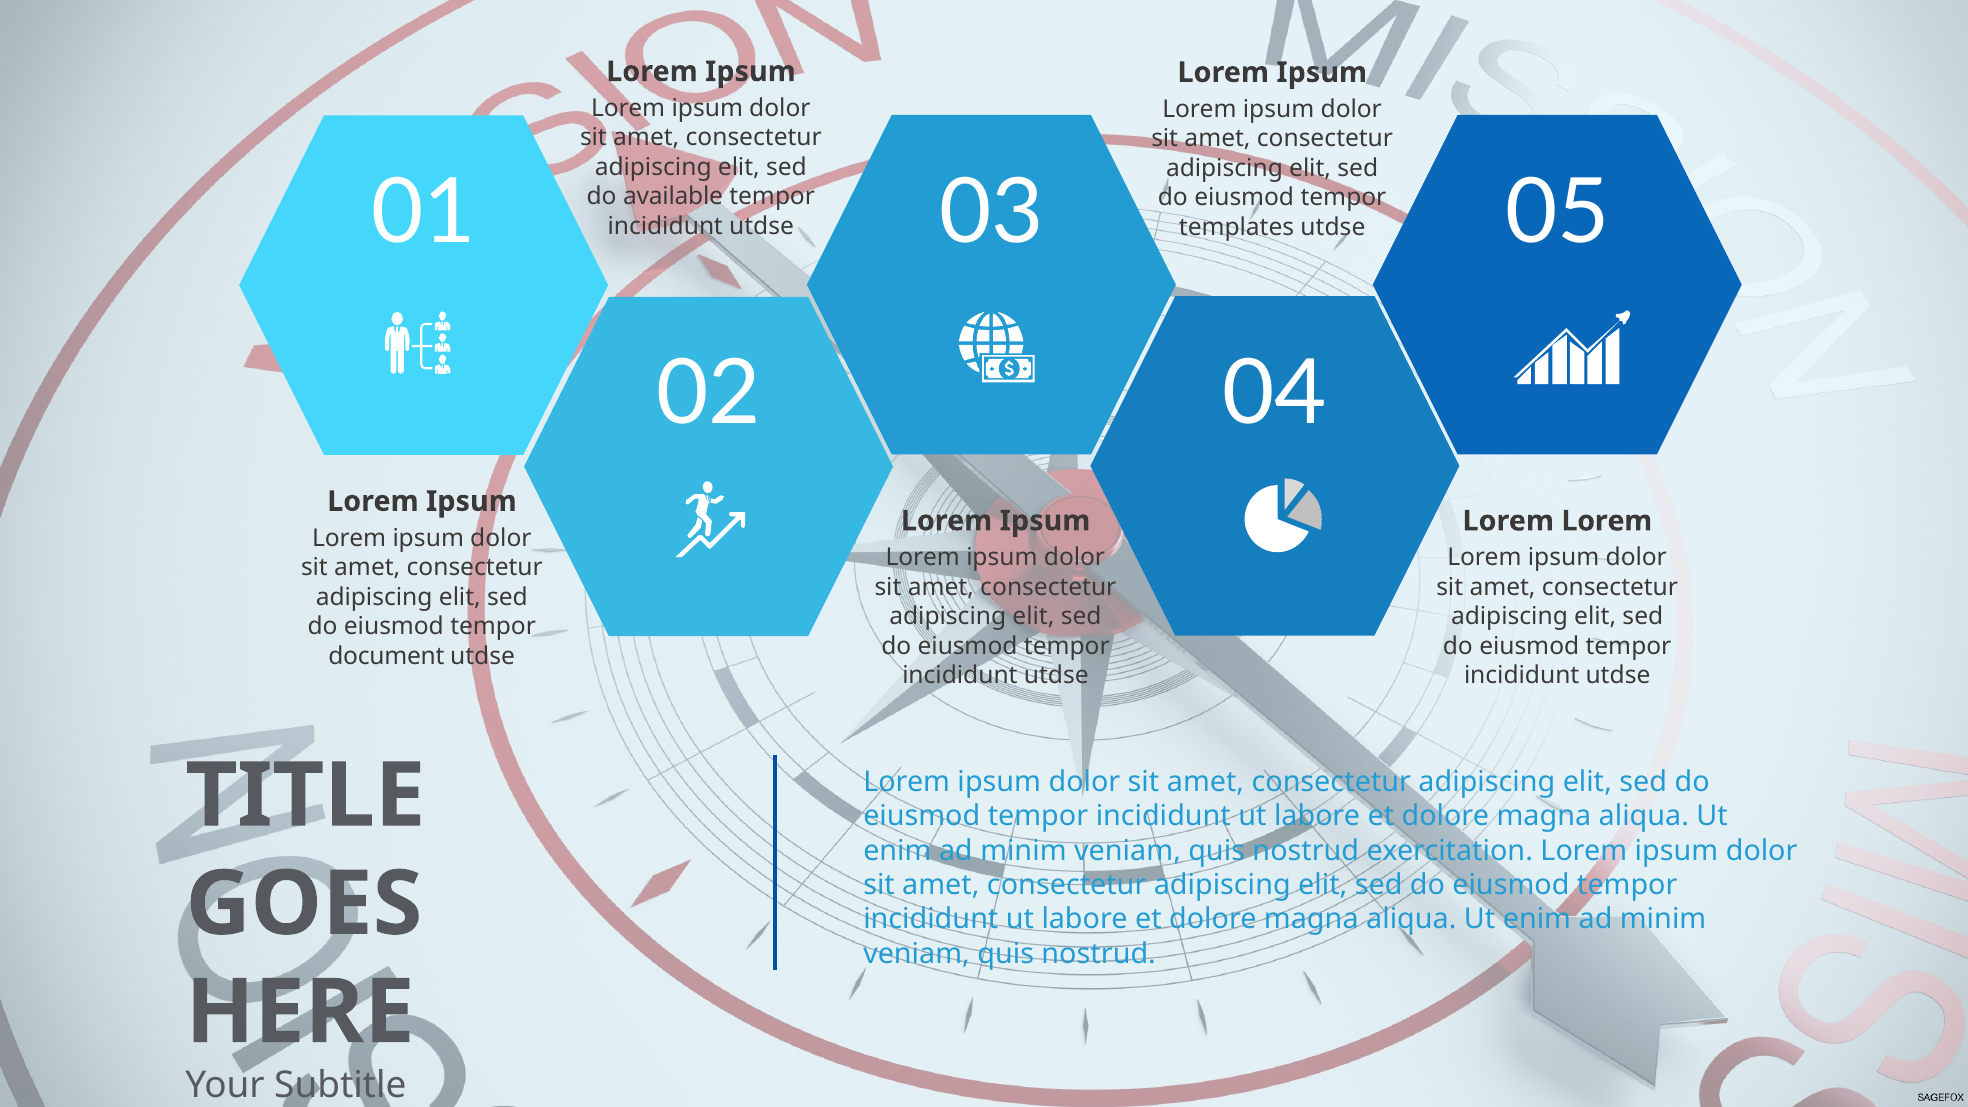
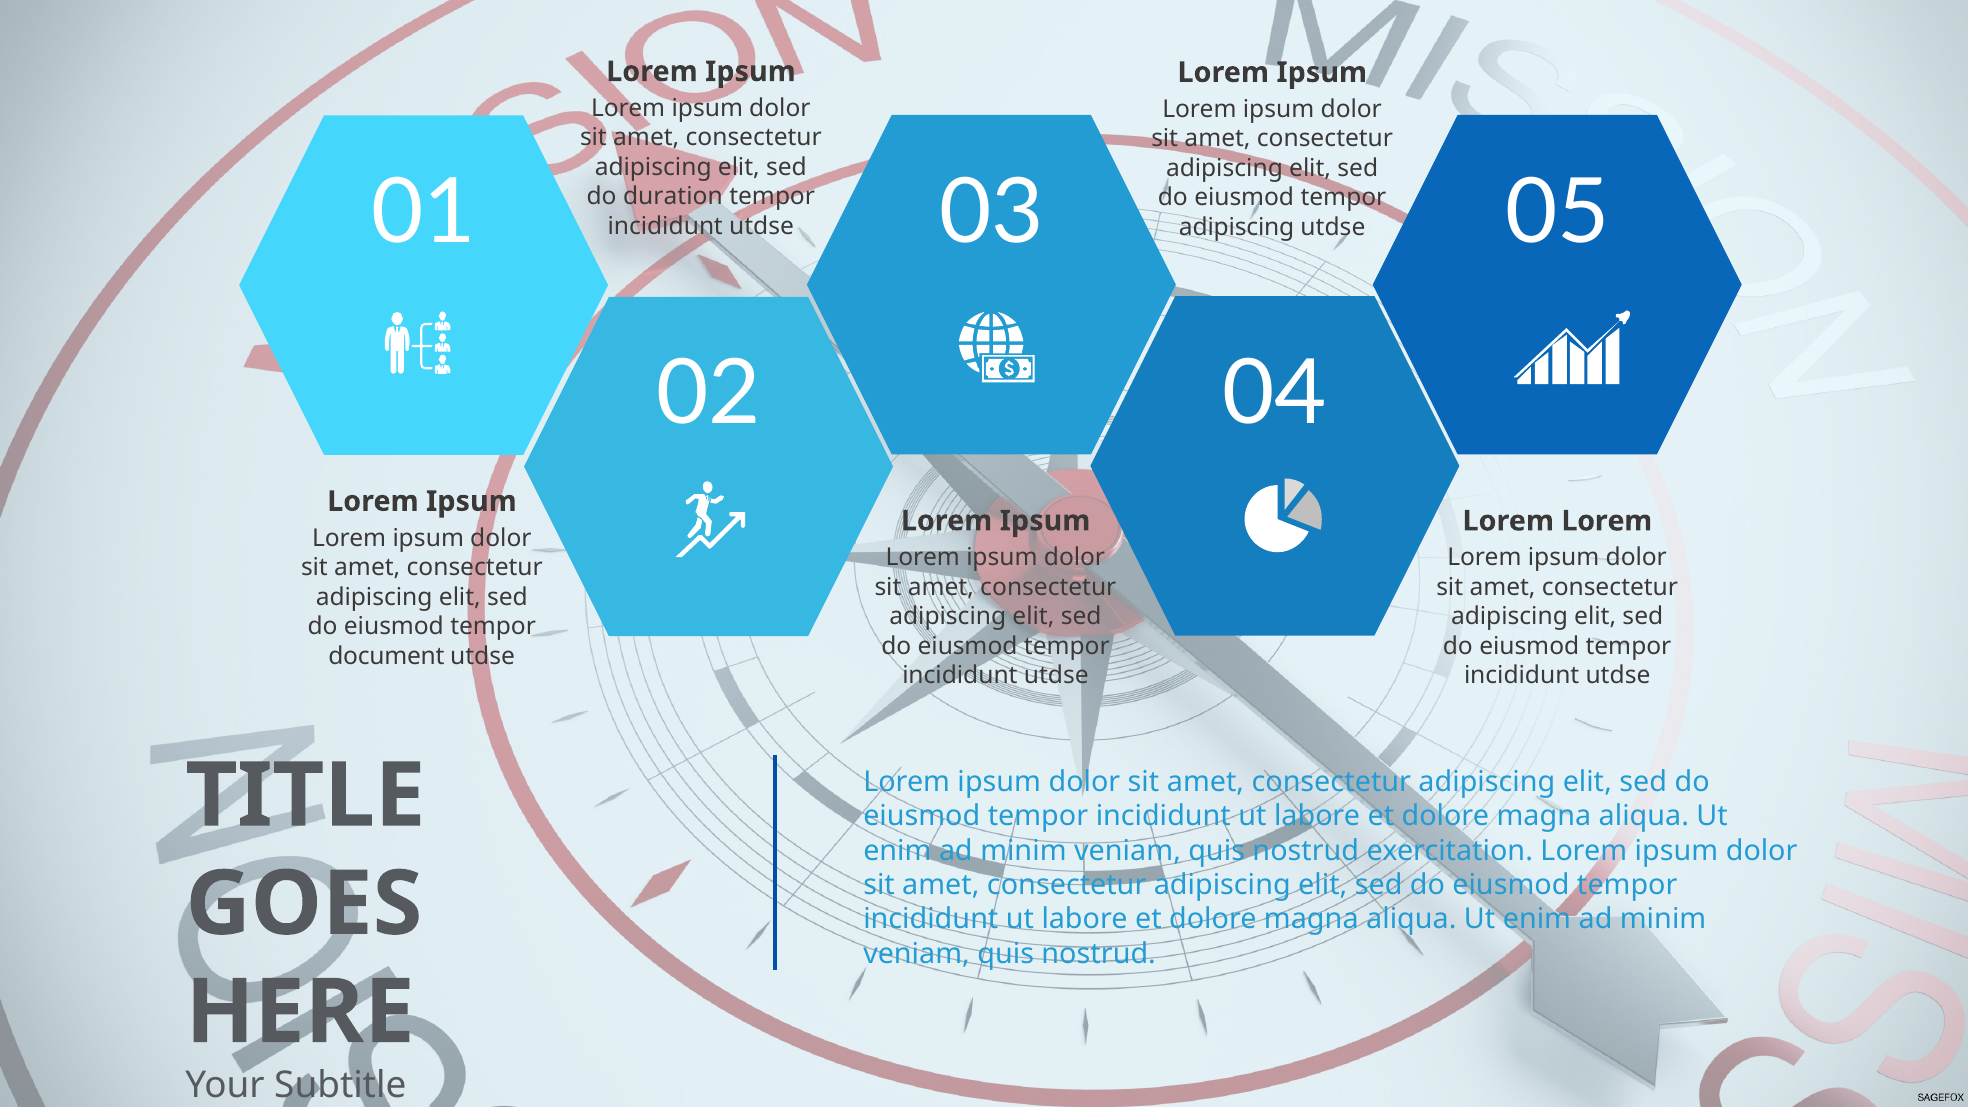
available: available -> duration (673, 197)
templates: templates -> adipiscing (1237, 227)
